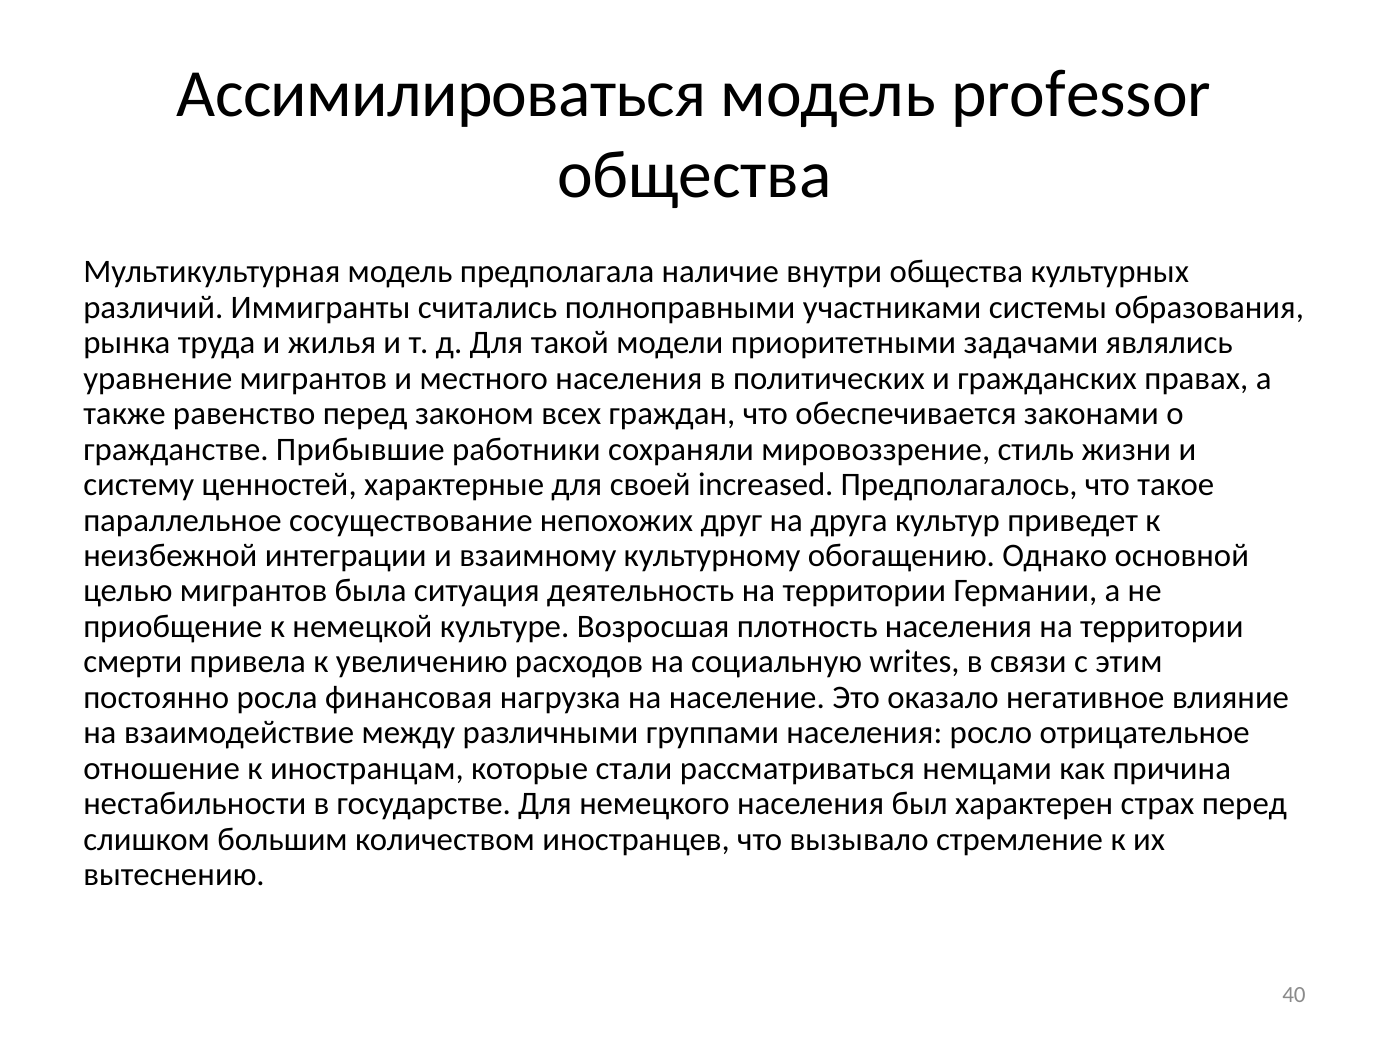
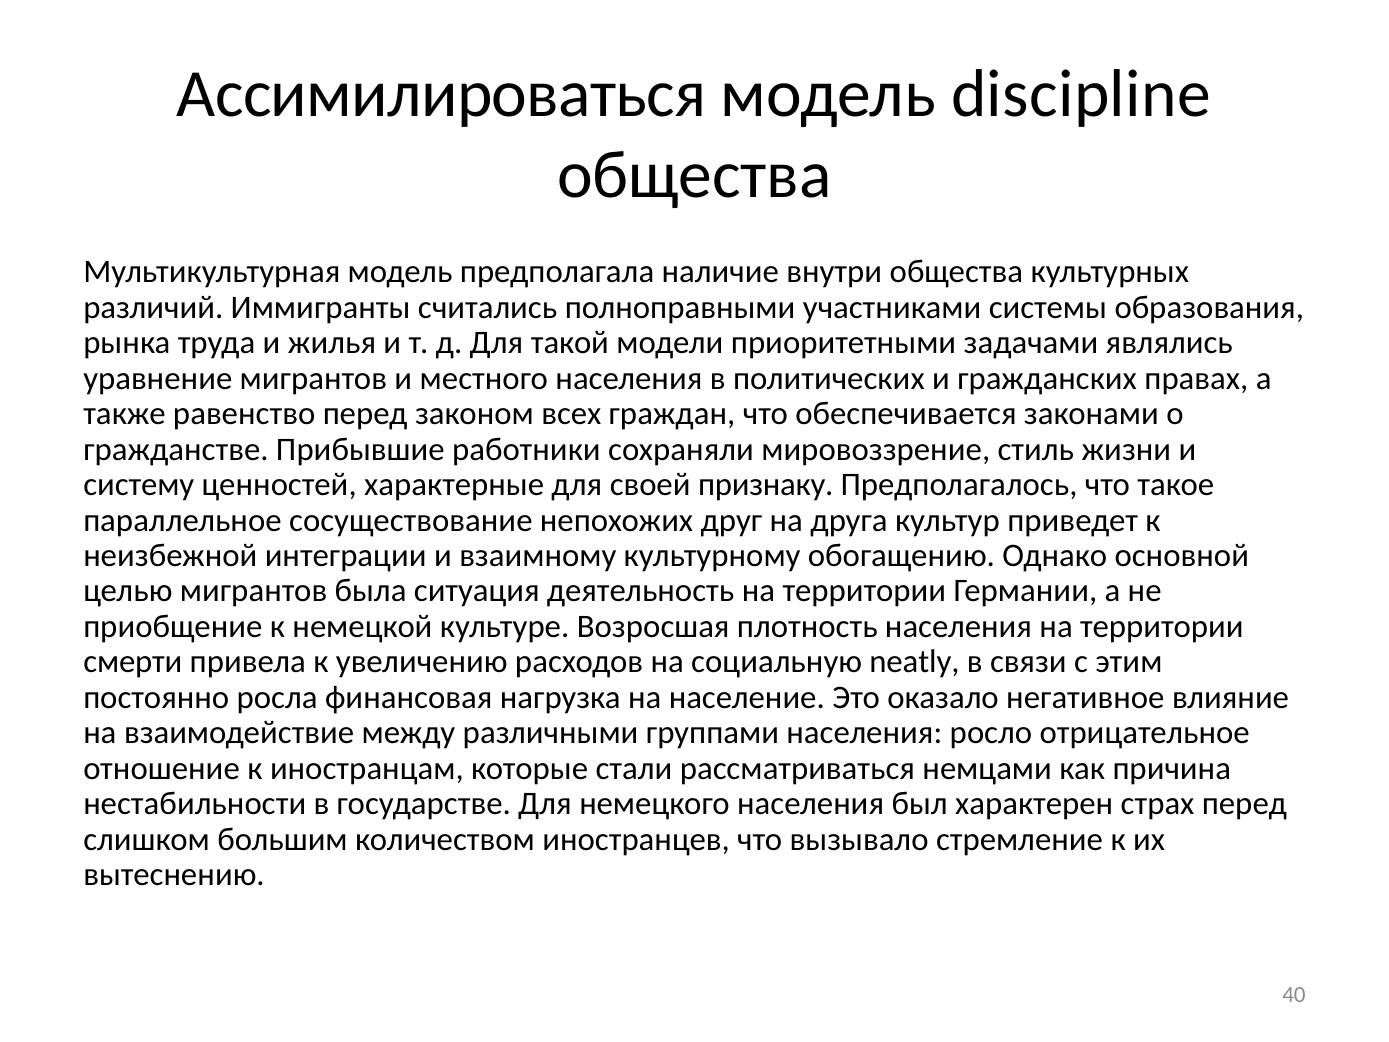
professor: professor -> discipline (1081, 94)
increased: increased -> признаку (766, 485)
writes: writes -> neatly (914, 662)
